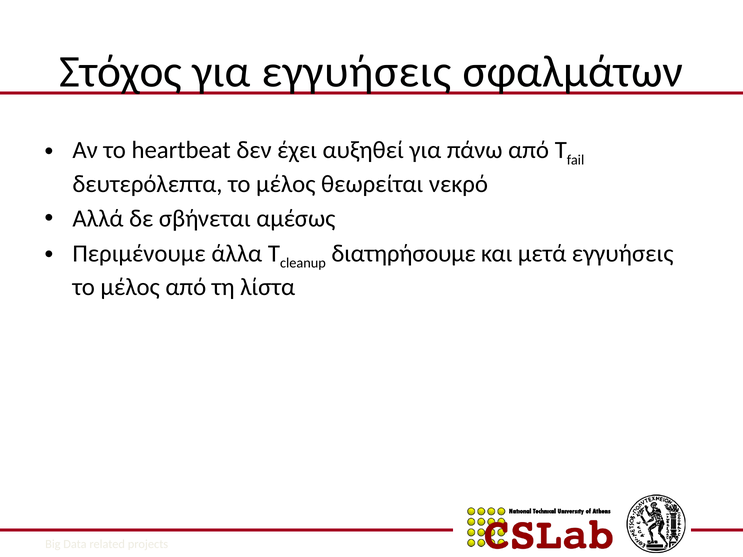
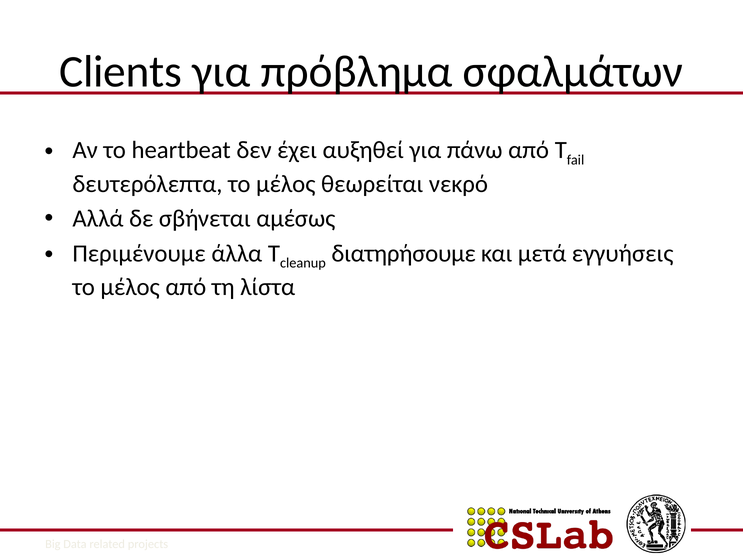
Στόχος: Στόχος -> Clients (121, 72)
για εγγυήσεις: εγγυήσεις -> πρόβλημα (357, 72)
